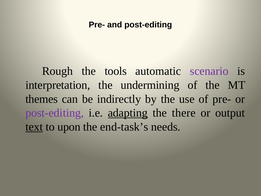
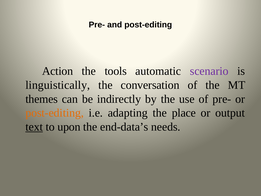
Rough: Rough -> Action (58, 71)
interpretation: interpretation -> linguistically (58, 85)
undermining: undermining -> conversation (150, 85)
post-editing colour: purple -> orange (55, 113)
adapting underline: present -> none (128, 113)
there: there -> place (184, 113)
end-task’s: end-task’s -> end-data’s (124, 127)
